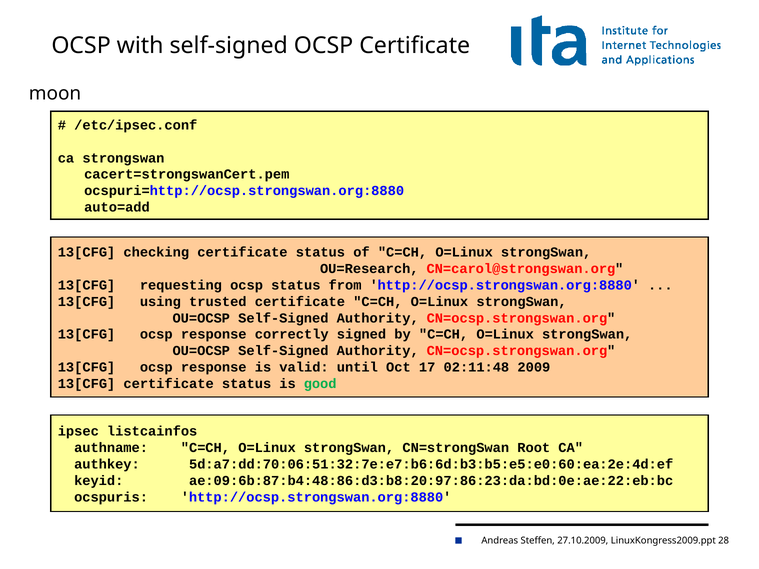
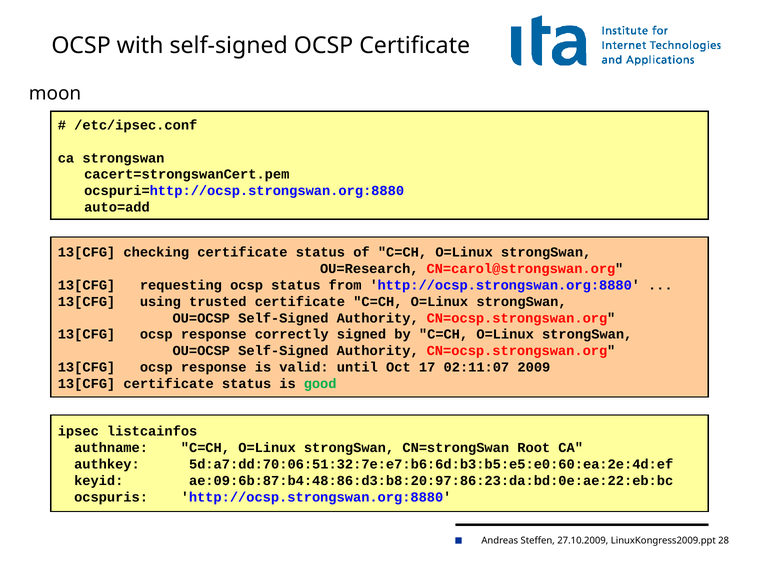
02:11:48: 02:11:48 -> 02:11:07 (476, 368)
